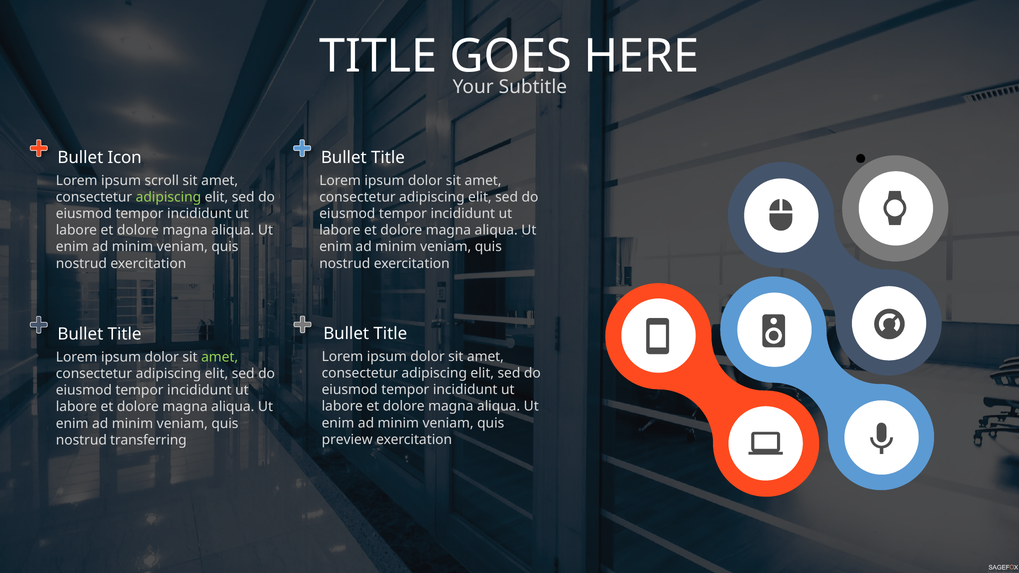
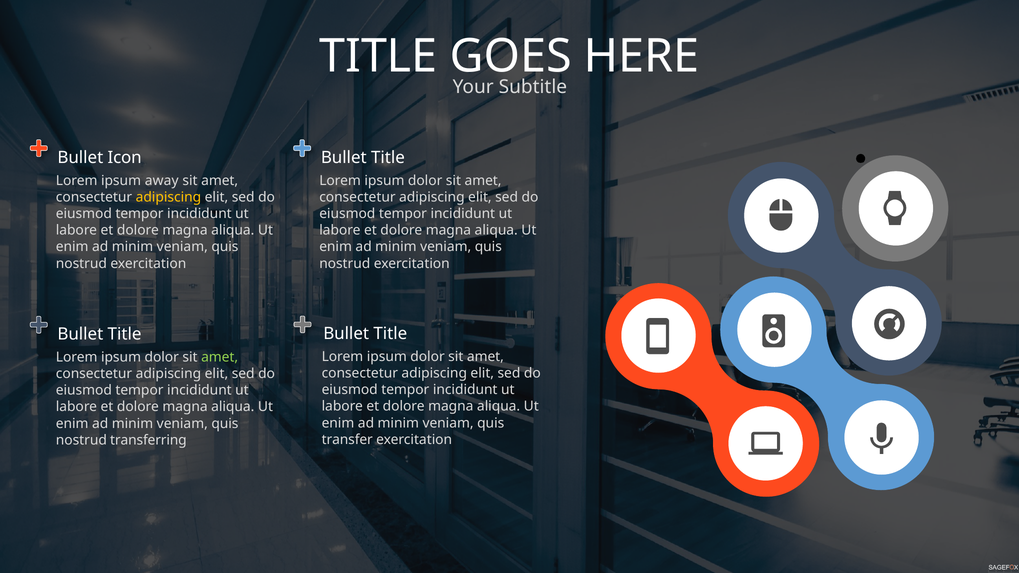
scroll: scroll -> away (162, 181)
adipiscing colour: light green -> yellow (168, 197)
preview: preview -> transfer (347, 440)
